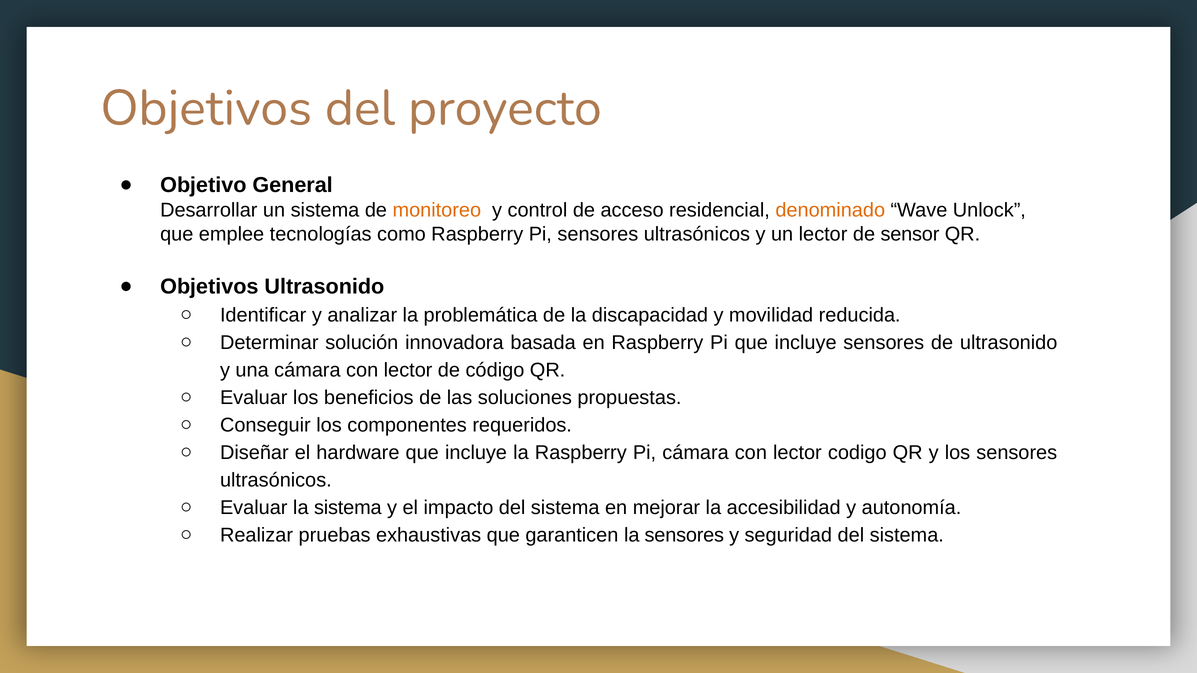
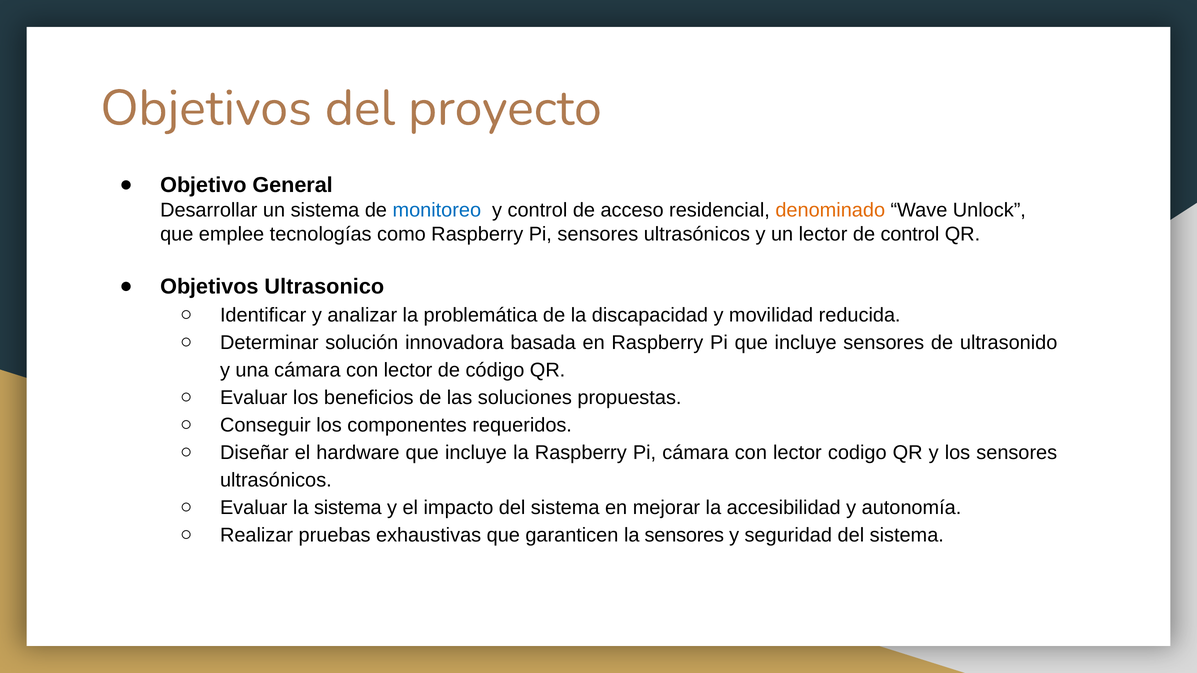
monitoreo colour: orange -> blue (437, 210)
de sensor: sensor -> control (910, 234)
Objetivos Ultrasonido: Ultrasonido -> Ultrasonico (324, 287)
